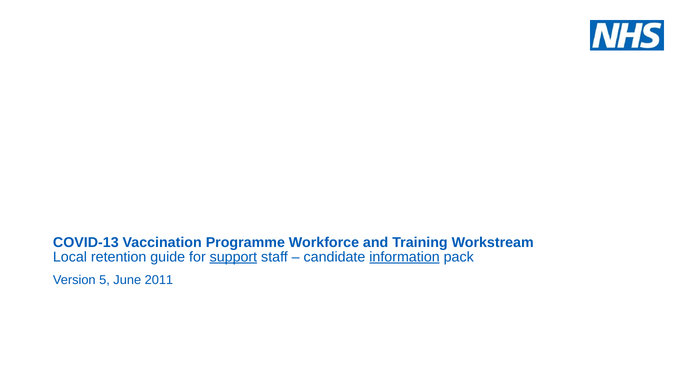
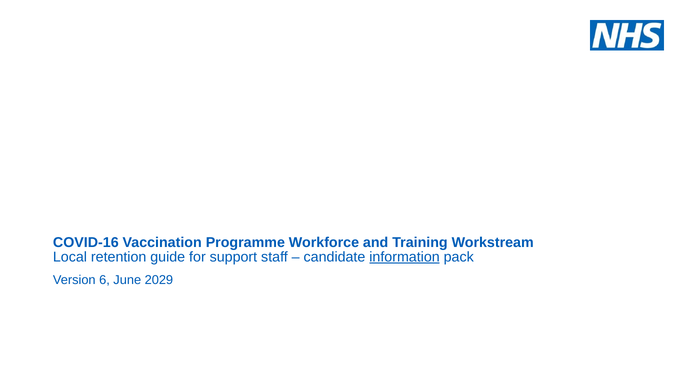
COVID-13: COVID-13 -> COVID-16 (86, 243)
support underline: present -> none (233, 257)
5: 5 -> 6 (104, 280)
2011: 2011 -> 2029 (159, 280)
